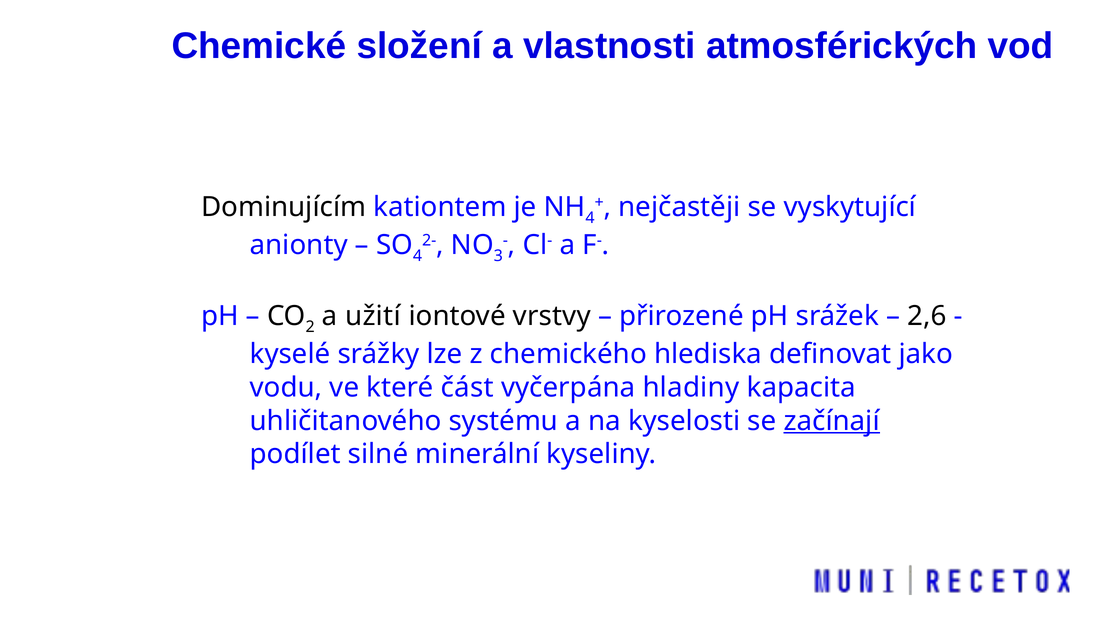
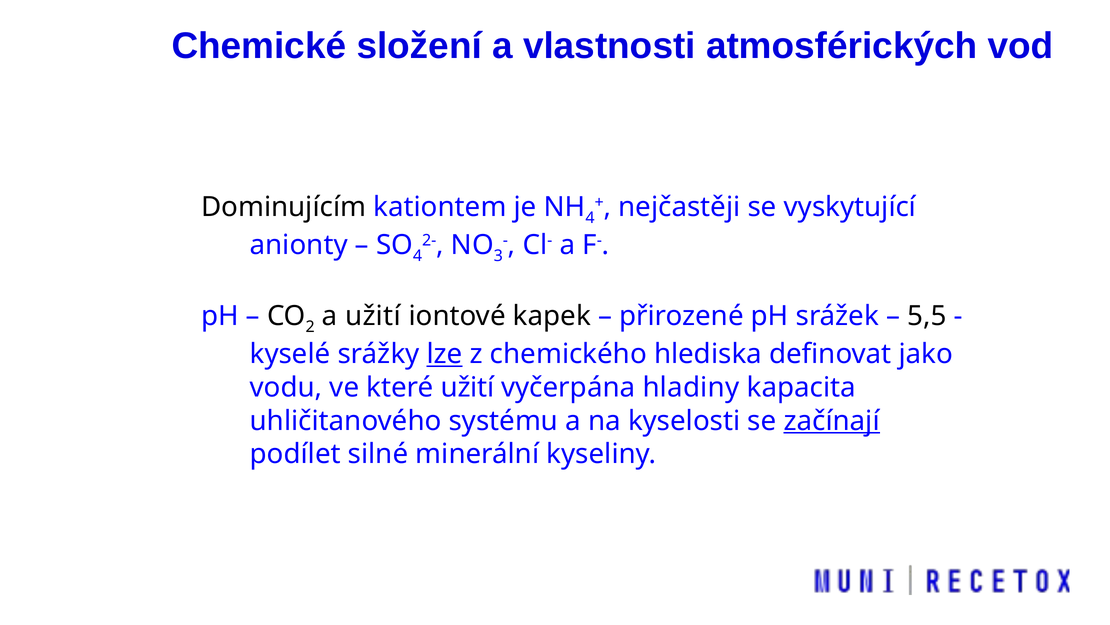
vrstvy: vrstvy -> kapek (552, 316)
2,6: 2,6 -> 5,5 (927, 316)
lze underline: none -> present (445, 354)
které část: část -> užití (467, 387)
